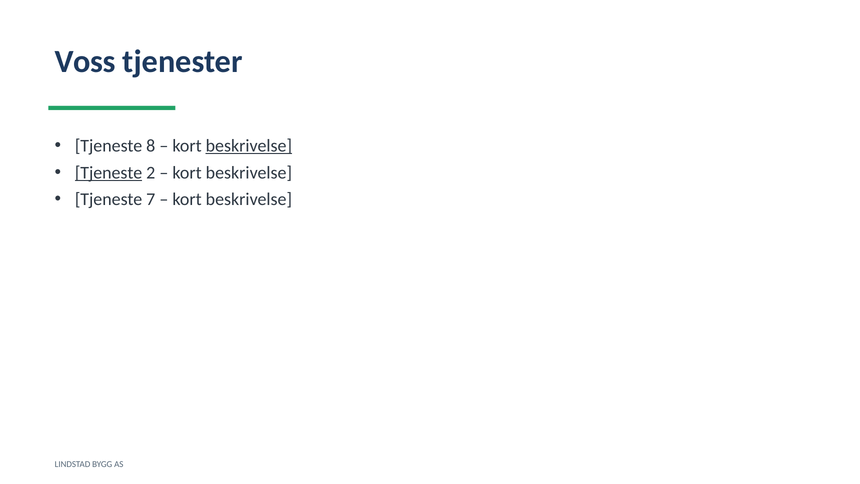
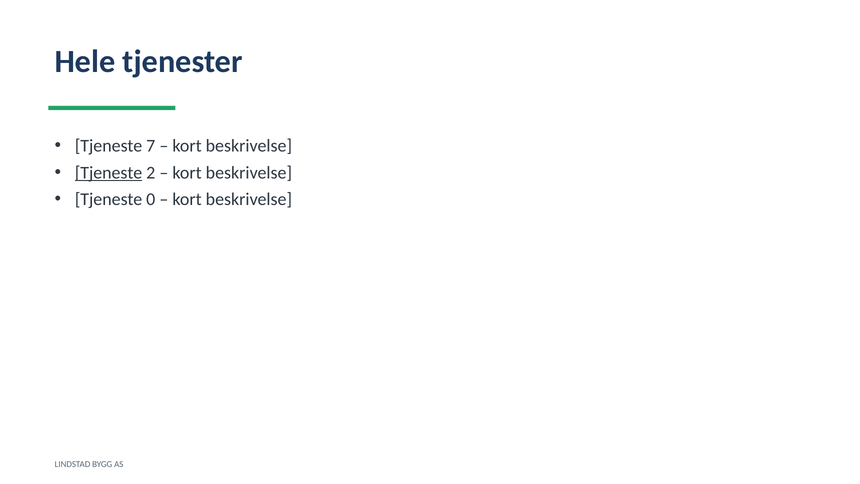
Voss: Voss -> Hele (85, 61)
8: 8 -> 7 (151, 146)
beskrivelse underline: present -> none (249, 146)
7: 7 -> 0 (151, 199)
